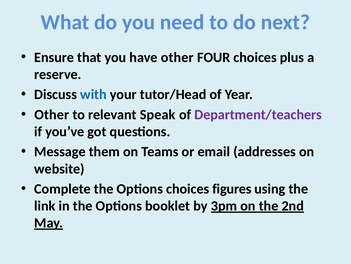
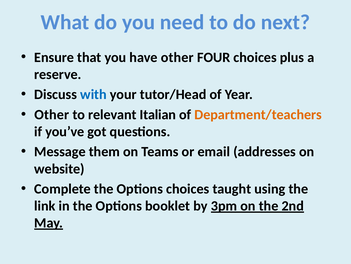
Speak: Speak -> Italian (158, 114)
Department/teachers colour: purple -> orange (258, 114)
figures: figures -> taught (232, 188)
